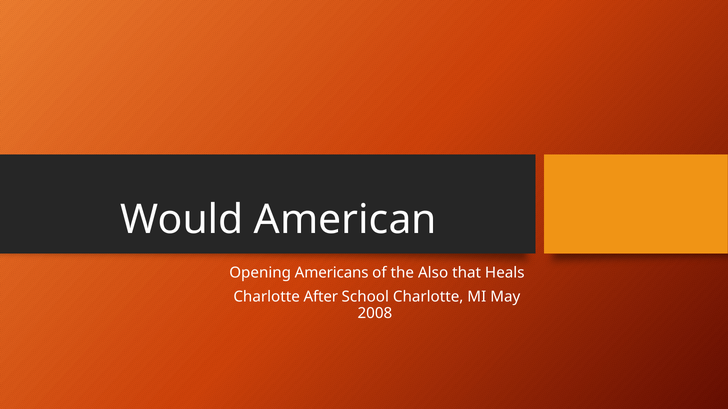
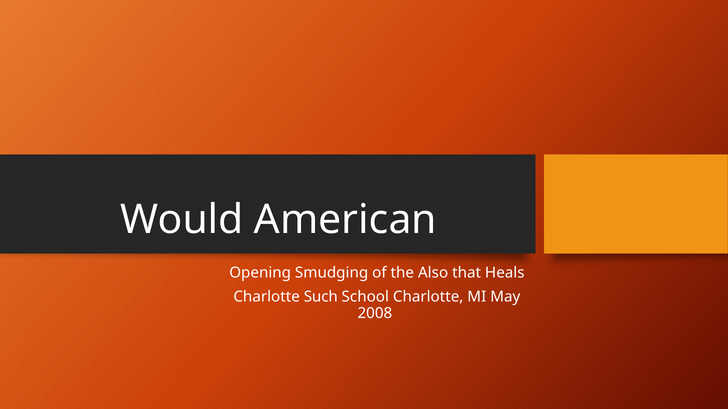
Americans: Americans -> Smudging (332, 273)
After: After -> Such (321, 297)
